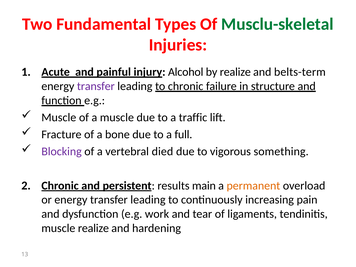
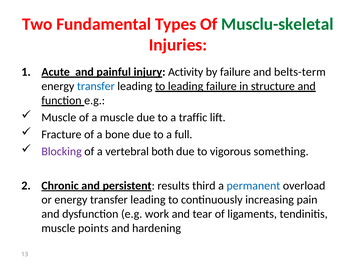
Alcohol: Alcohol -> Activity (186, 72)
by realize: realize -> failure (235, 72)
transfer colour: purple -> blue (96, 86)
to chronic: chronic -> leading (186, 86)
died: died -> both (163, 152)
main: main -> third (204, 186)
permanent colour: orange -> blue (253, 186)
muscle realize: realize -> points (93, 228)
